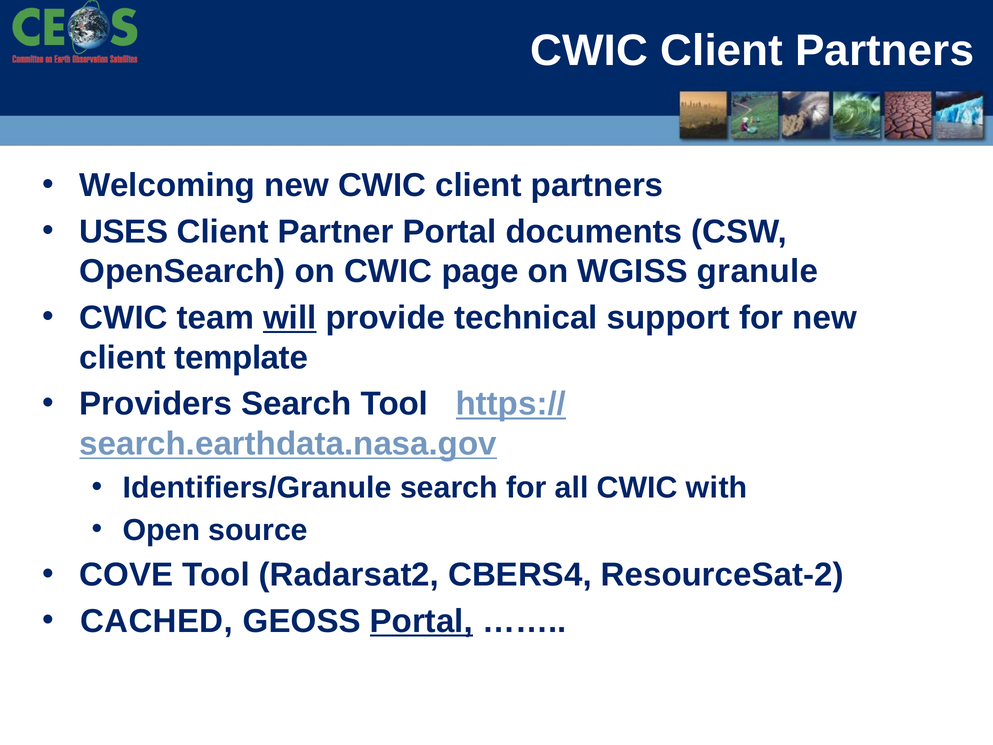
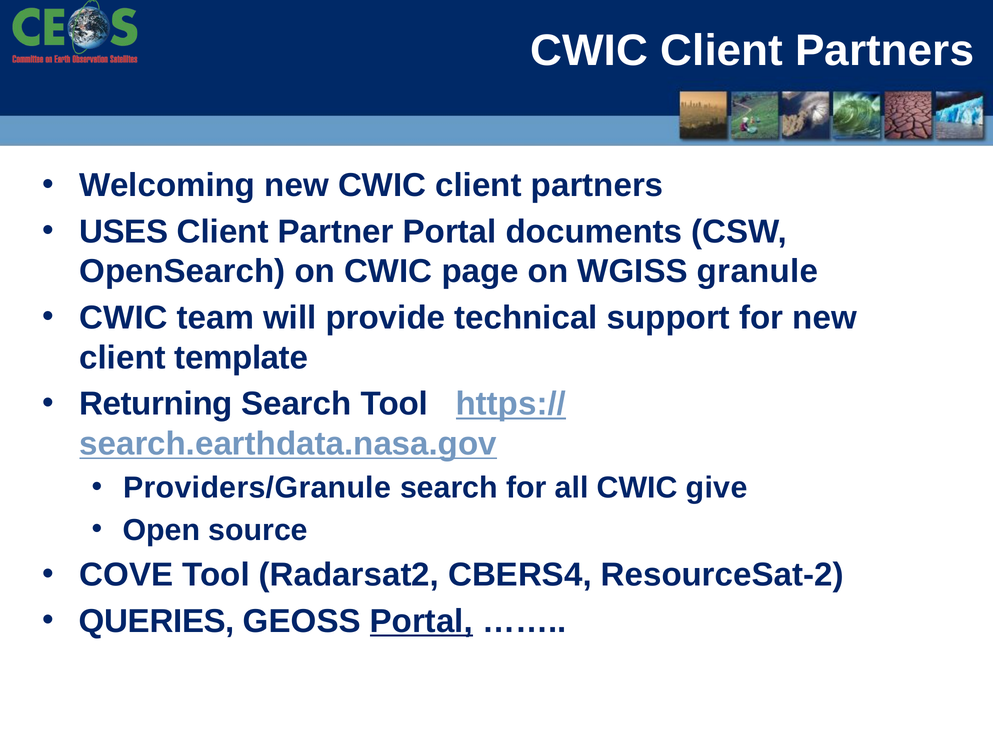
will underline: present -> none (290, 318)
Providers: Providers -> Returning (156, 404)
Identifiers/Granule: Identifiers/Granule -> Providers/Granule (257, 487)
with: with -> give (717, 487)
CACHED: CACHED -> QUERIES (157, 621)
